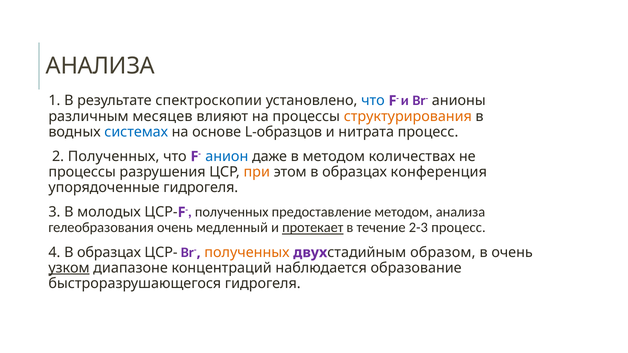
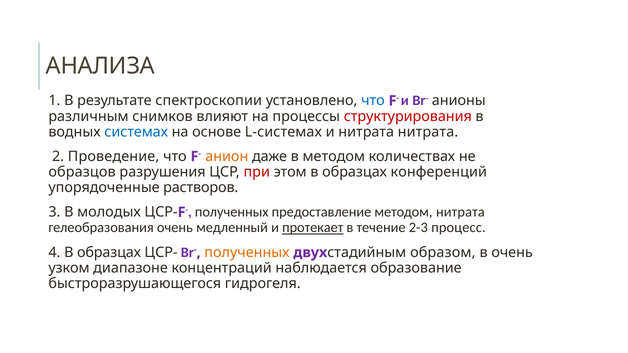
месяцев: месяцев -> снимков (163, 116)
структурирования colour: orange -> red (408, 116)
L-образцов: L-образцов -> L-системах (283, 132)
нитрата процесс: процесс -> нитрата (428, 132)
2 Полученных: Полученных -> Проведение (114, 157)
анион colour: blue -> orange (227, 157)
процессы: процессы -> образцов (82, 172)
при colour: orange -> red (257, 172)
конференция: конференция -> конференций (439, 172)
упорядоченные гидрогеля: гидрогеля -> растворов (201, 188)
методом анализа: анализа -> нитрата (460, 212)
узком underline: present -> none (69, 268)
